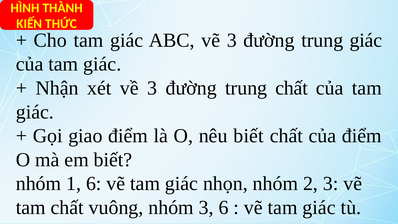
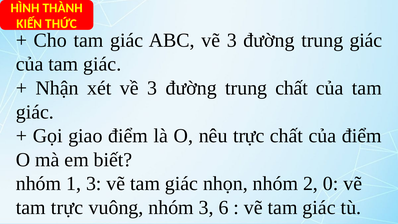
nêu biết: biết -> trực (249, 136)
1 6: 6 -> 3 (94, 184)
2 3: 3 -> 0 (331, 184)
tam chất: chất -> trực (67, 207)
